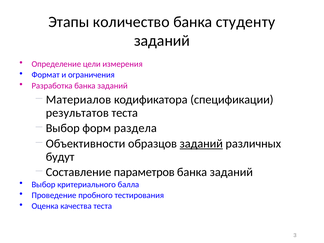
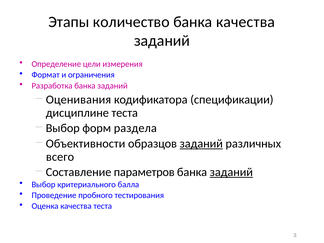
банка студенту: студенту -> качества (246, 22)
Материалов: Материалов -> Оценивания (78, 100)
результатов: результатов -> дисциплине (77, 113)
будут: будут -> всего (60, 157)
заданий underline: none -> present (231, 172)
